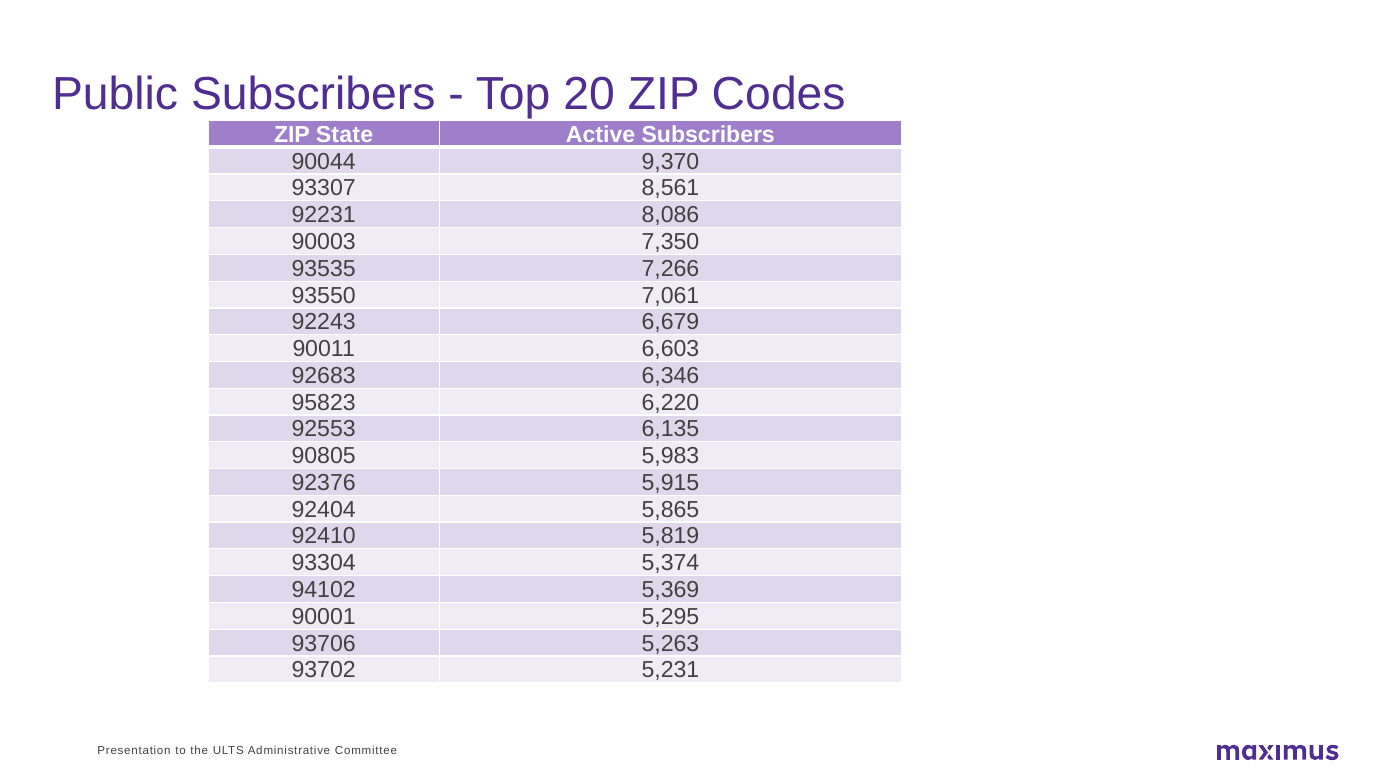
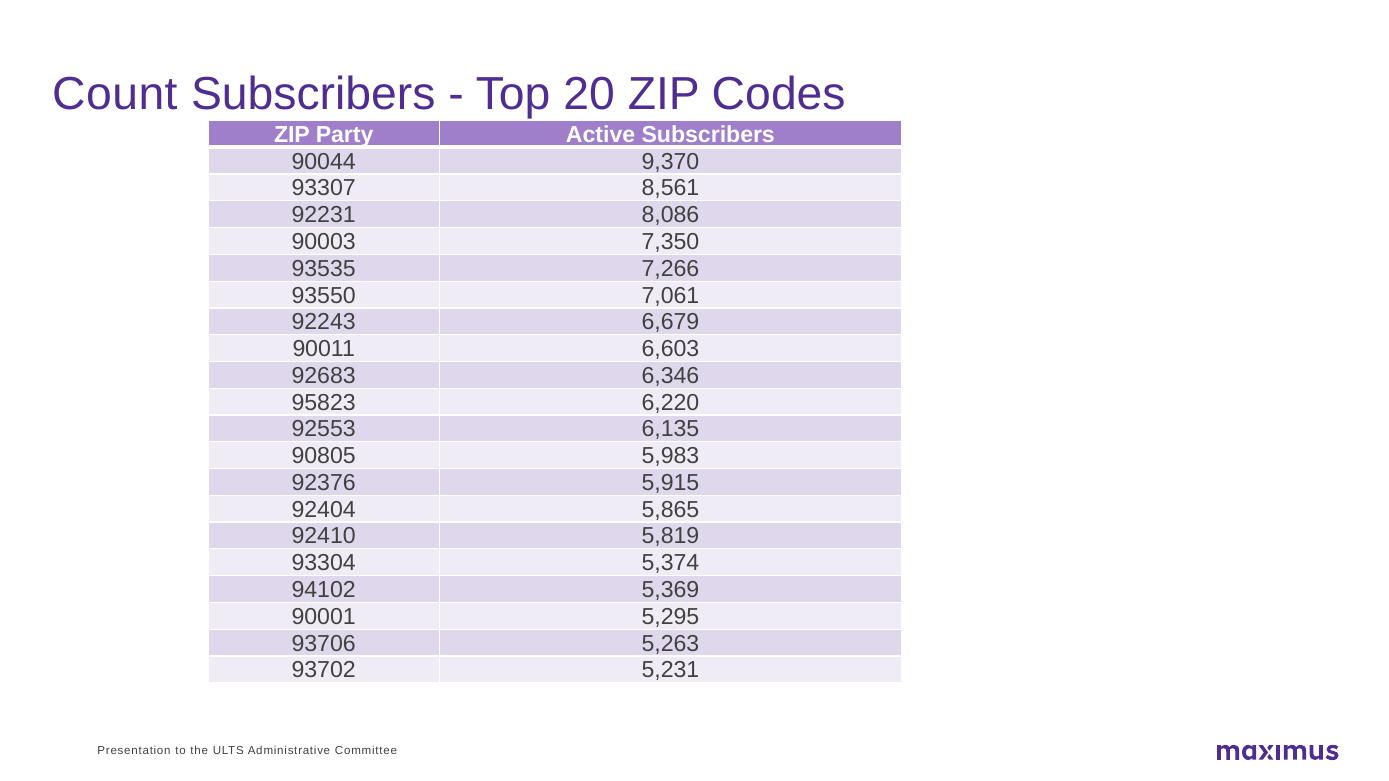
Public: Public -> Count (115, 94)
State: State -> Party (345, 135)
